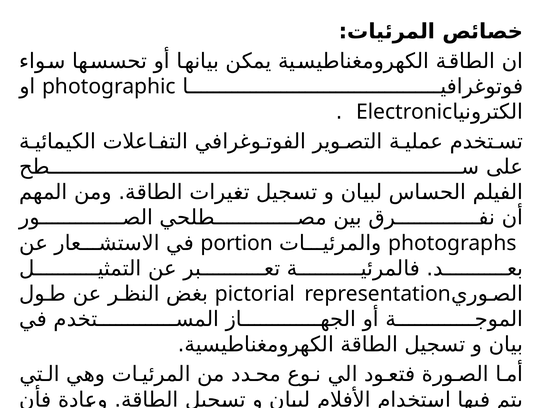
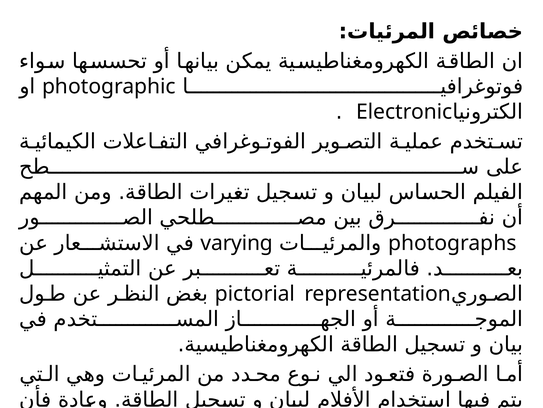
portion: portion -> varying (237, 243)
